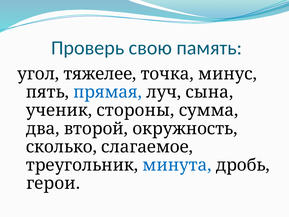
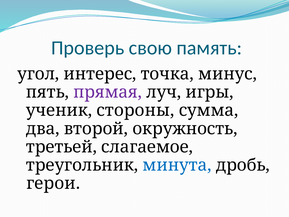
тяжелее: тяжелее -> интерес (100, 74)
прямая colour: blue -> purple (108, 92)
сына: сына -> игры (209, 92)
сколько: сколько -> третьей (61, 147)
